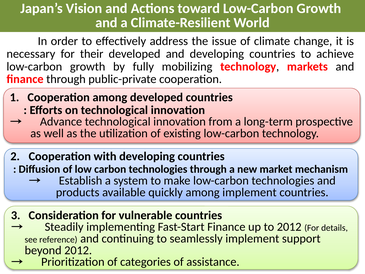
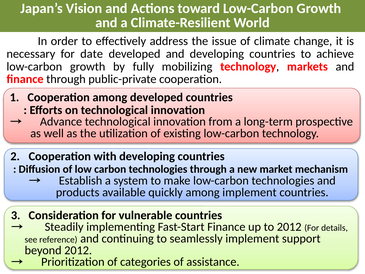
their: their -> date (92, 54)
